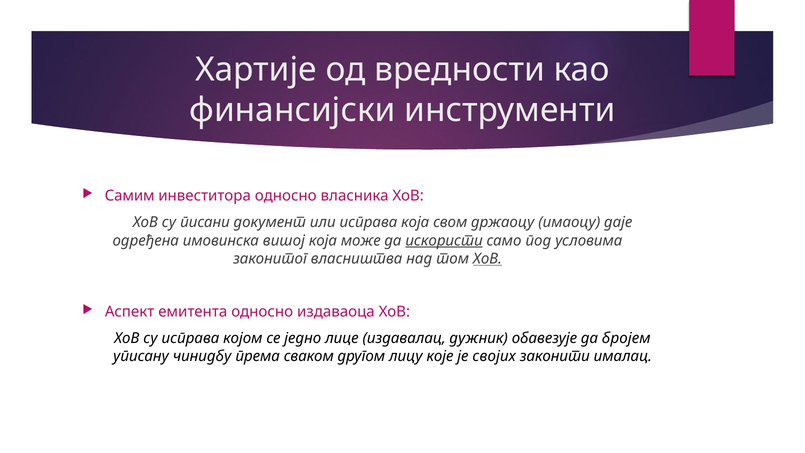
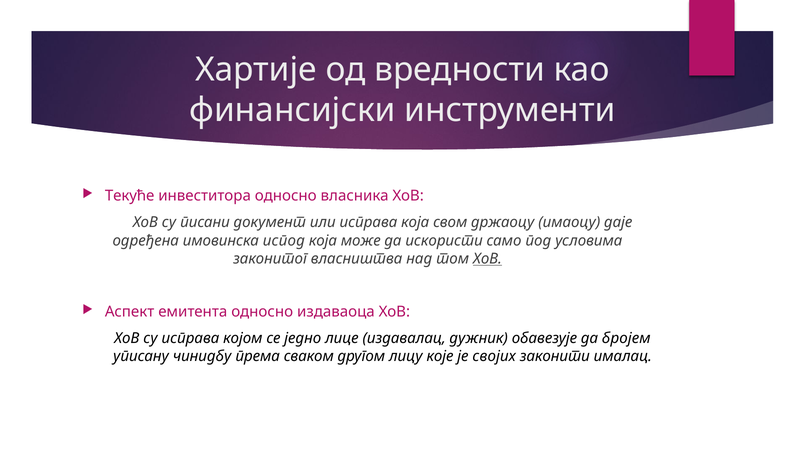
Самим: Самим -> Текуће (130, 196)
вишој: вишој -> испод (284, 241)
искористи underline: present -> none (444, 241)
